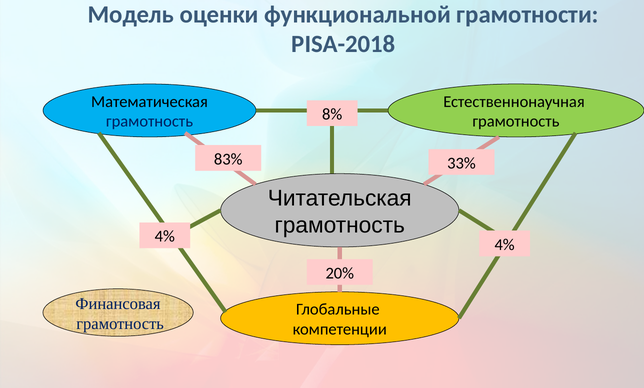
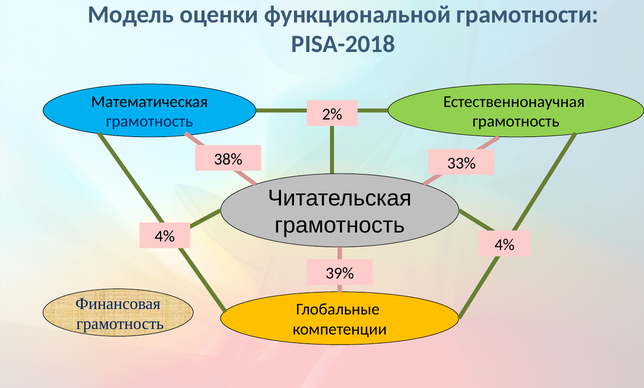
8%: 8% -> 2% (332, 114)
83%: 83% -> 38% (228, 159)
20%: 20% -> 39% (340, 273)
